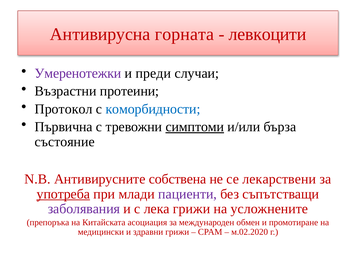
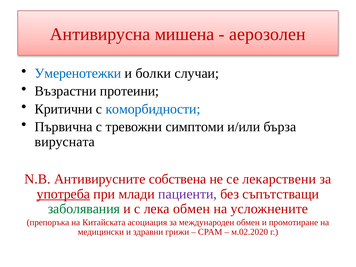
горната: горната -> мишена (185, 34)
левкоцити: левкоцити -> аерозолен (267, 34)
Умеренотежки colour: purple -> blue (78, 73)
преди: преди -> болки (153, 73)
Протокол: Протокол -> Критични (64, 109)
симптоми underline: present -> none (195, 127)
състояние: състояние -> вирусната (65, 142)
заболявания colour: purple -> green (84, 209)
лека грижи: грижи -> обмен (192, 209)
